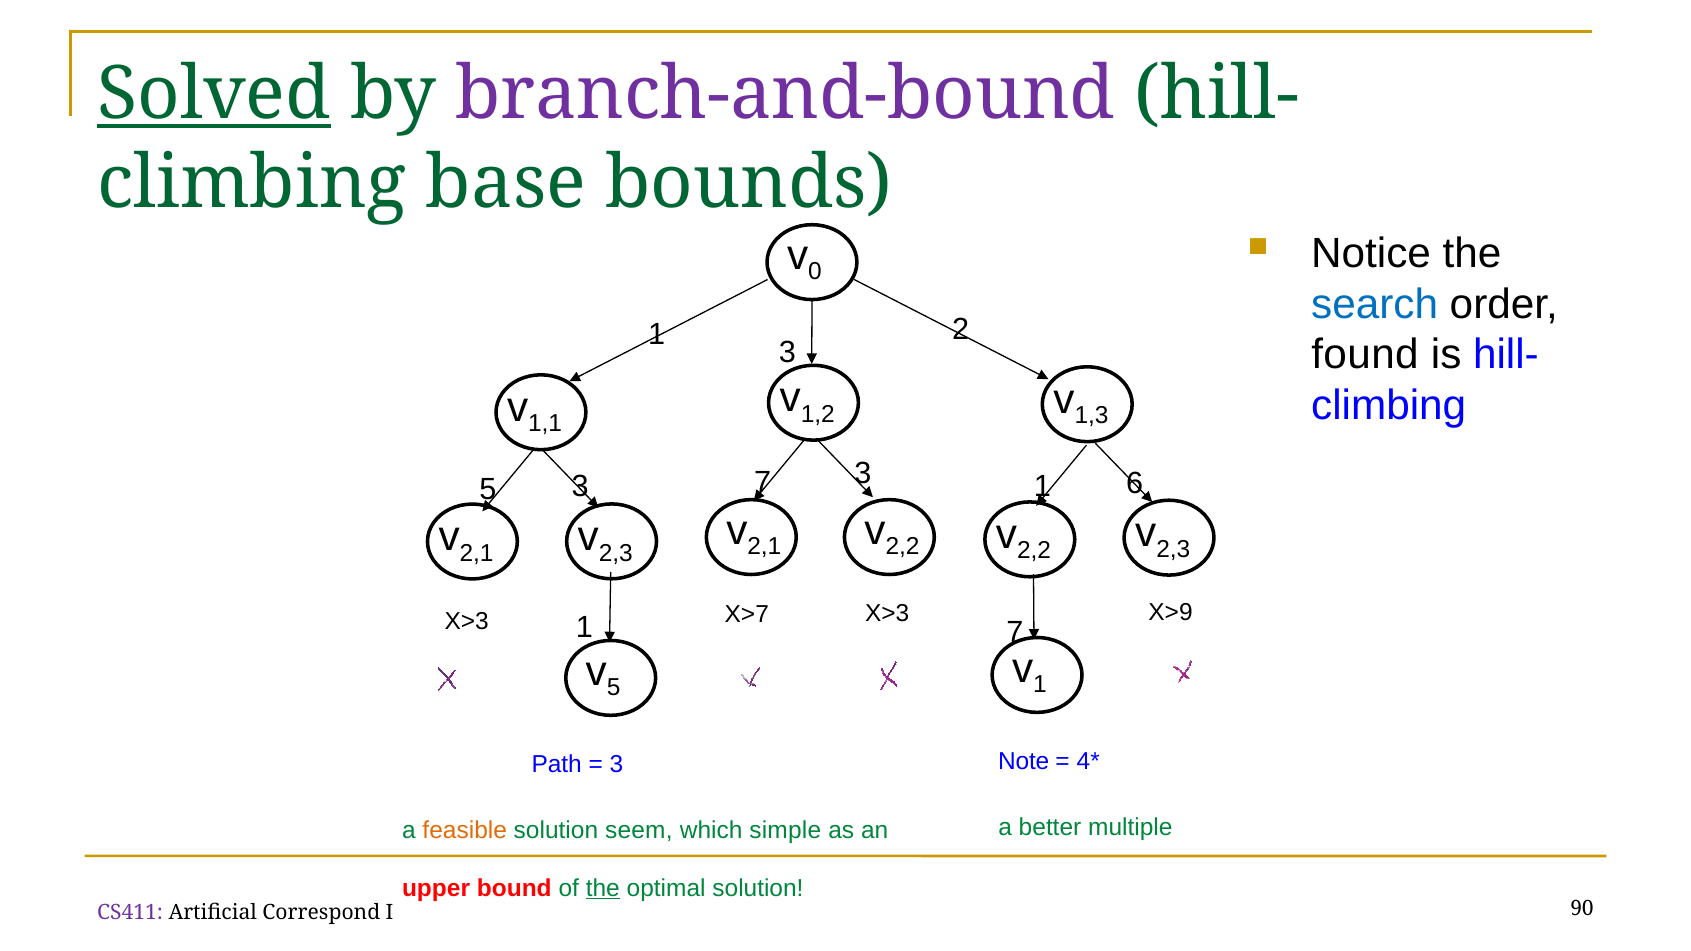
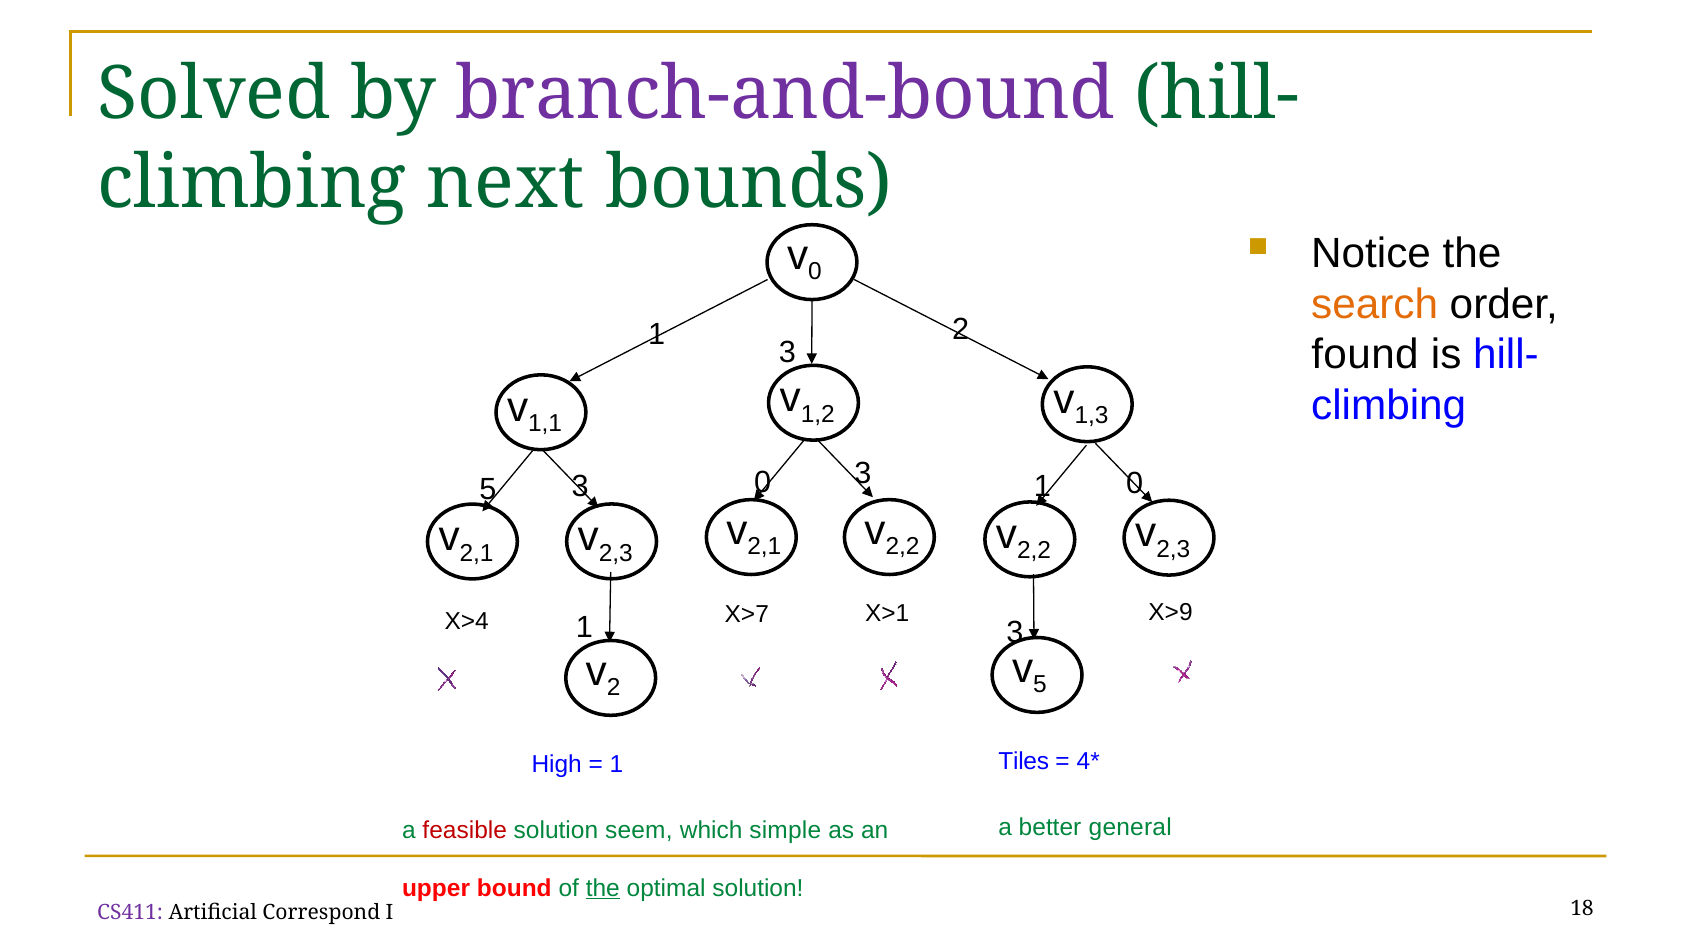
Solved underline: present -> none (214, 94)
base: base -> next (506, 183)
search colour: blue -> orange (1375, 304)
1 6: 6 -> 0 (1135, 484)
3 7: 7 -> 0 (763, 482)
X>3: X>3 -> X>4 (467, 621)
X>7 X>3: X>3 -> X>1 (887, 613)
1 7: 7 -> 3 (1015, 632)
5: 5 -> 2 (614, 688)
1: 1 -> 5 (1040, 685)
Note: Note -> Tiles (1024, 762)
Path: Path -> High (557, 765)
3: 3 -> 1 (616, 765)
multiple: multiple -> general (1130, 828)
feasible colour: orange -> red (465, 831)
90: 90 -> 18 (1582, 908)
